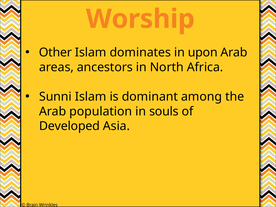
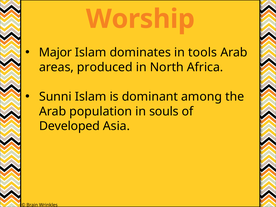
Other: Other -> Major (55, 53)
upon: upon -> tools (203, 53)
ancestors: ancestors -> produced (105, 67)
